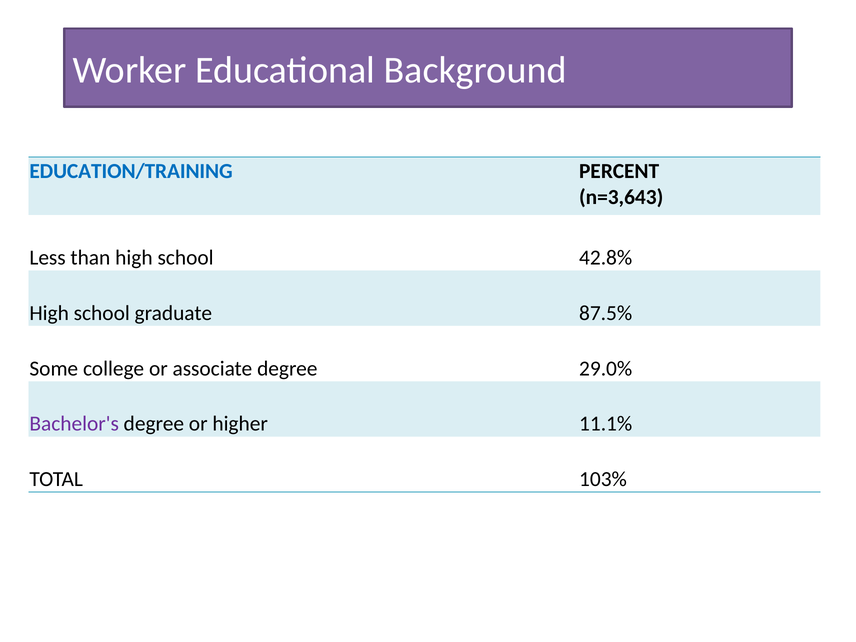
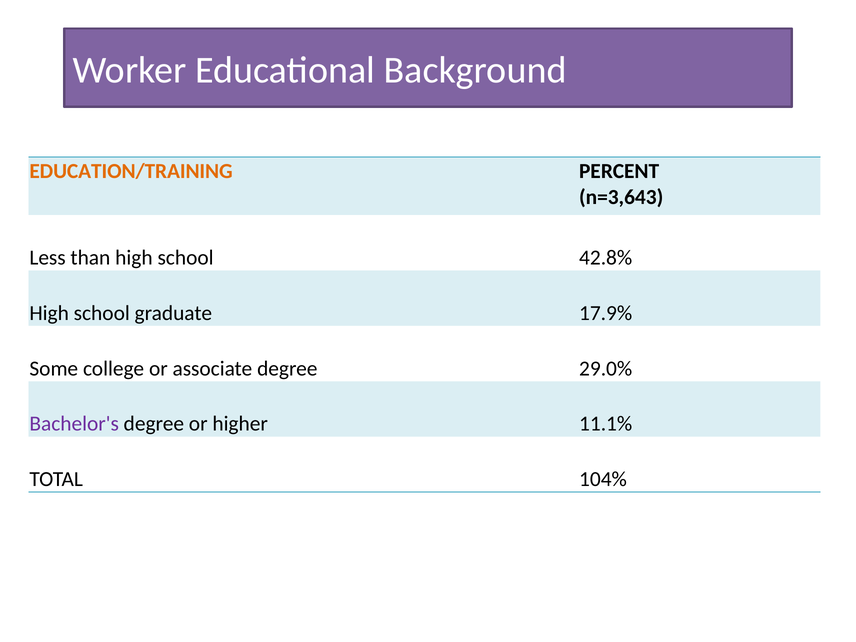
EDUCATION/TRAINING colour: blue -> orange (131, 171)
87.5%: 87.5% -> 17.9% (606, 313)
103%: 103% -> 104% (603, 479)
